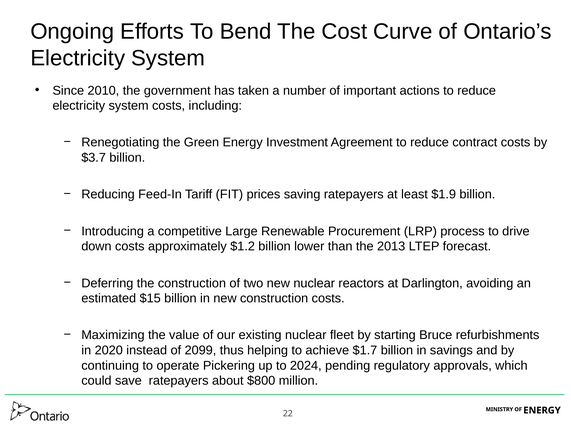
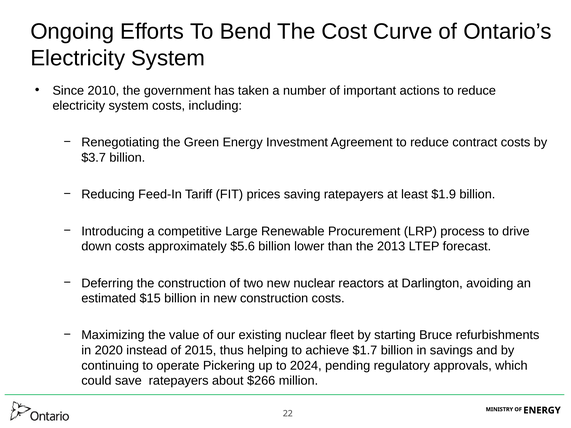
$1.2: $1.2 -> $5.6 (243, 247)
2099: 2099 -> 2015 (200, 351)
$800: $800 -> $266 (261, 381)
